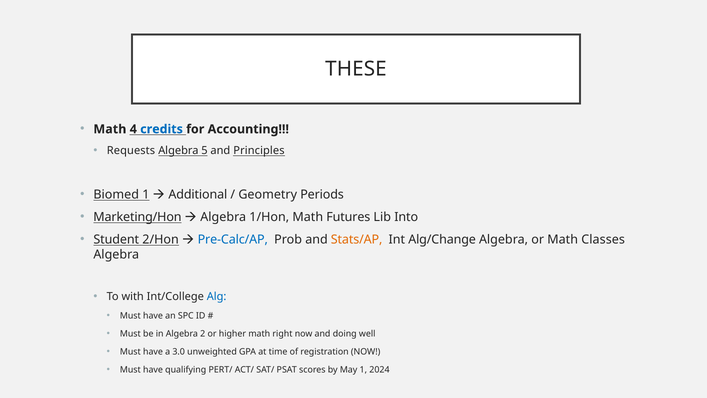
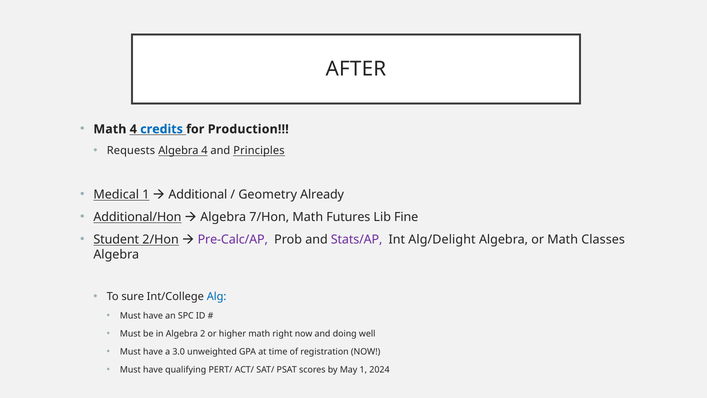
THESE: THESE -> AFTER (356, 69)
Accounting: Accounting -> Production (248, 129)
Algebra 5: 5 -> 4 (205, 150)
Biomed: Biomed -> Medical (116, 194)
Periods: Periods -> Already (322, 194)
Marketing/Hon: Marketing/Hon -> Additional/Hon (137, 217)
1/Hon: 1/Hon -> 7/Hon (269, 217)
Into: Into -> Fine (406, 217)
Pre-Calc/AP colour: blue -> purple (233, 239)
Stats/AP colour: orange -> purple (357, 239)
Alg/Change: Alg/Change -> Alg/Delight (442, 239)
with: with -> sure (133, 296)
